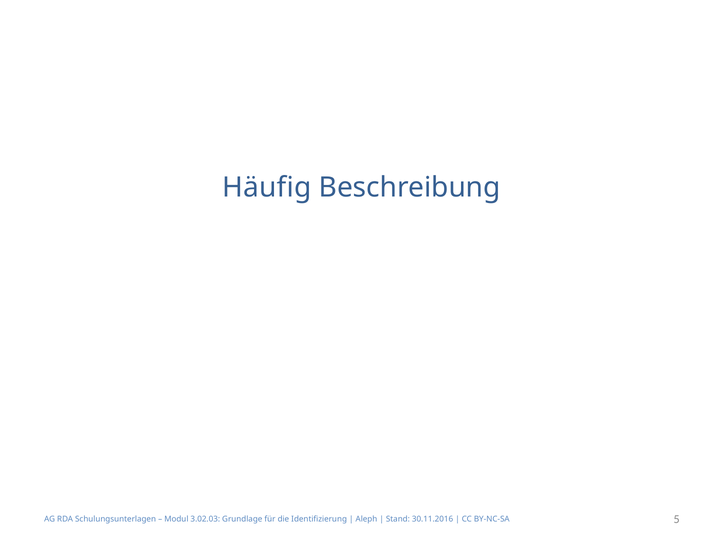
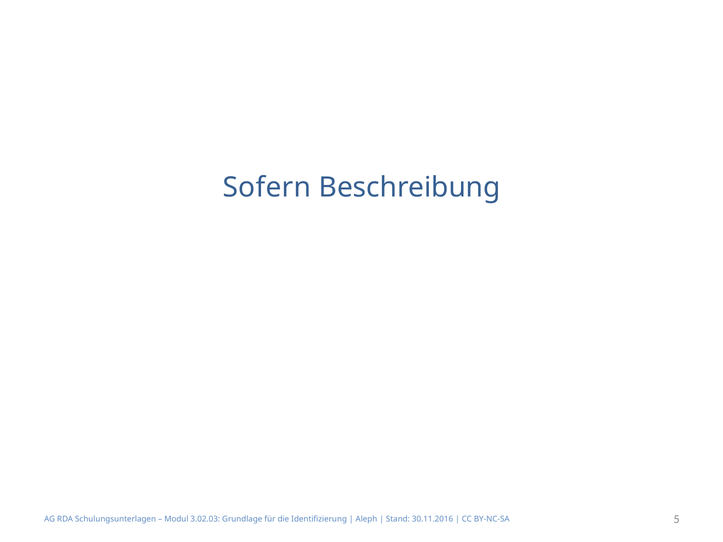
Häufig: Häufig -> Sofern (267, 187)
